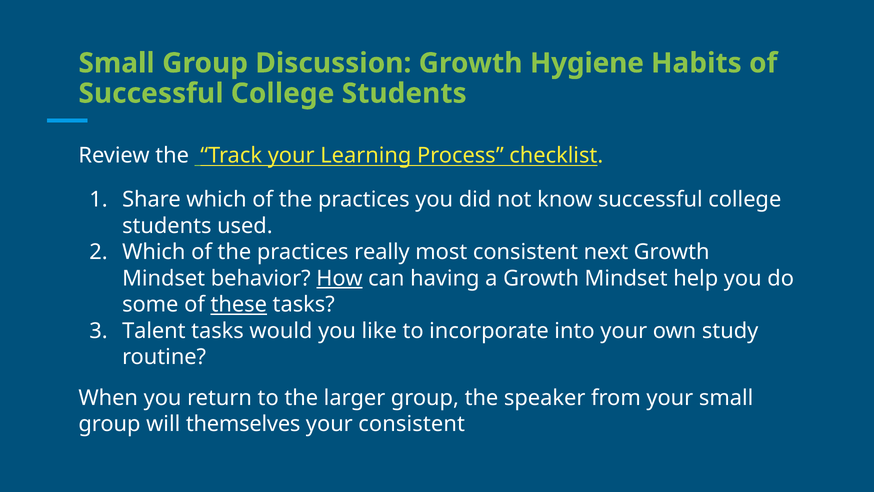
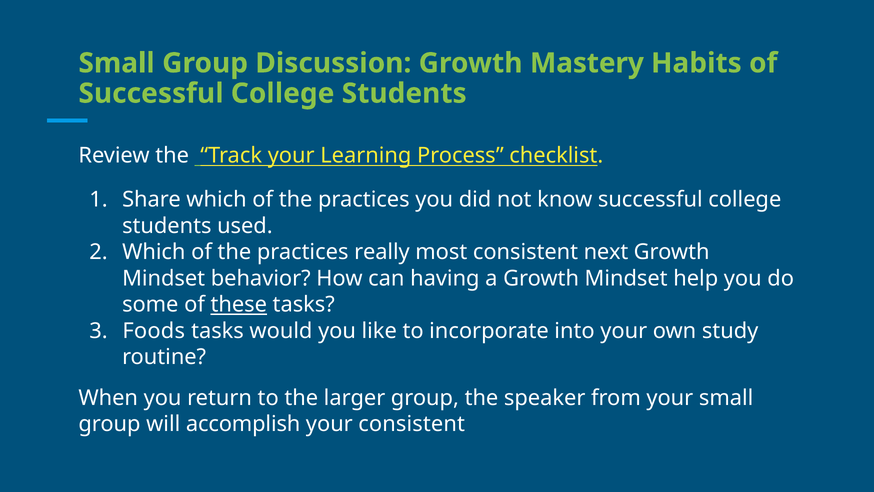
Hygiene: Hygiene -> Mastery (587, 63)
How underline: present -> none (340, 278)
Talent: Talent -> Foods (154, 331)
themselves: themselves -> accomplish (243, 424)
